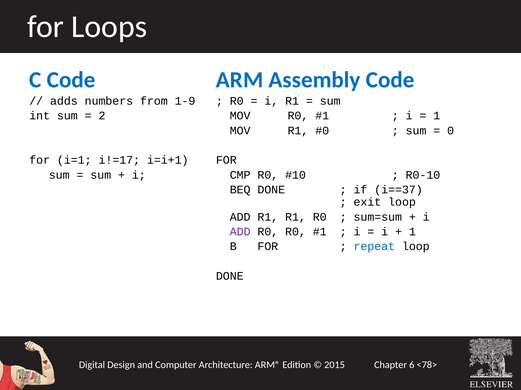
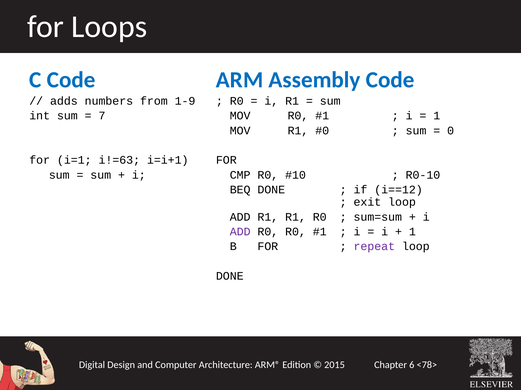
2: 2 -> 7 (102, 116)
i!=17: i!=17 -> i!=63 (119, 160)
i==37: i==37 -> i==12 (399, 190)
repeat colour: blue -> purple (374, 247)
